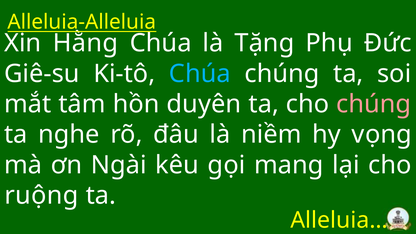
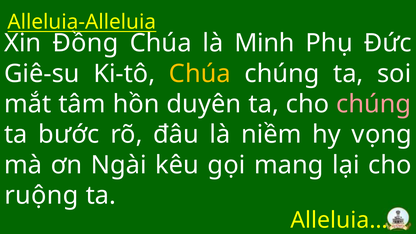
Hằng: Hằng -> Đồng (85, 43)
Tặng: Tặng -> Minh (265, 43)
Chúa colour: light blue -> yellow (200, 74)
nghe: nghe -> bước (69, 135)
